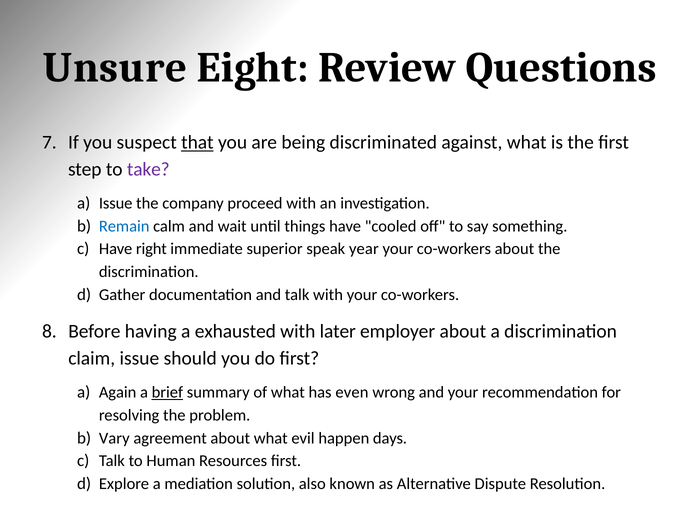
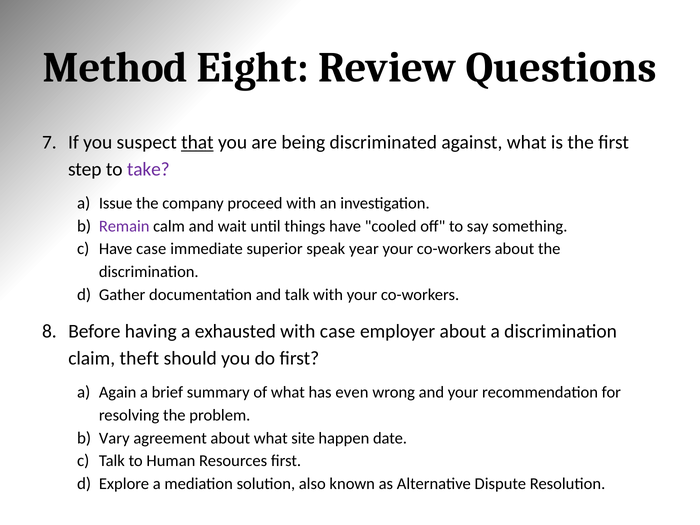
Unsure: Unsure -> Method (115, 68)
Remain colour: blue -> purple (124, 226)
Have right: right -> case (151, 249)
with later: later -> case (338, 332)
claim issue: issue -> theft (139, 358)
brief underline: present -> none (167, 392)
evil: evil -> site (303, 438)
days: days -> date (390, 438)
